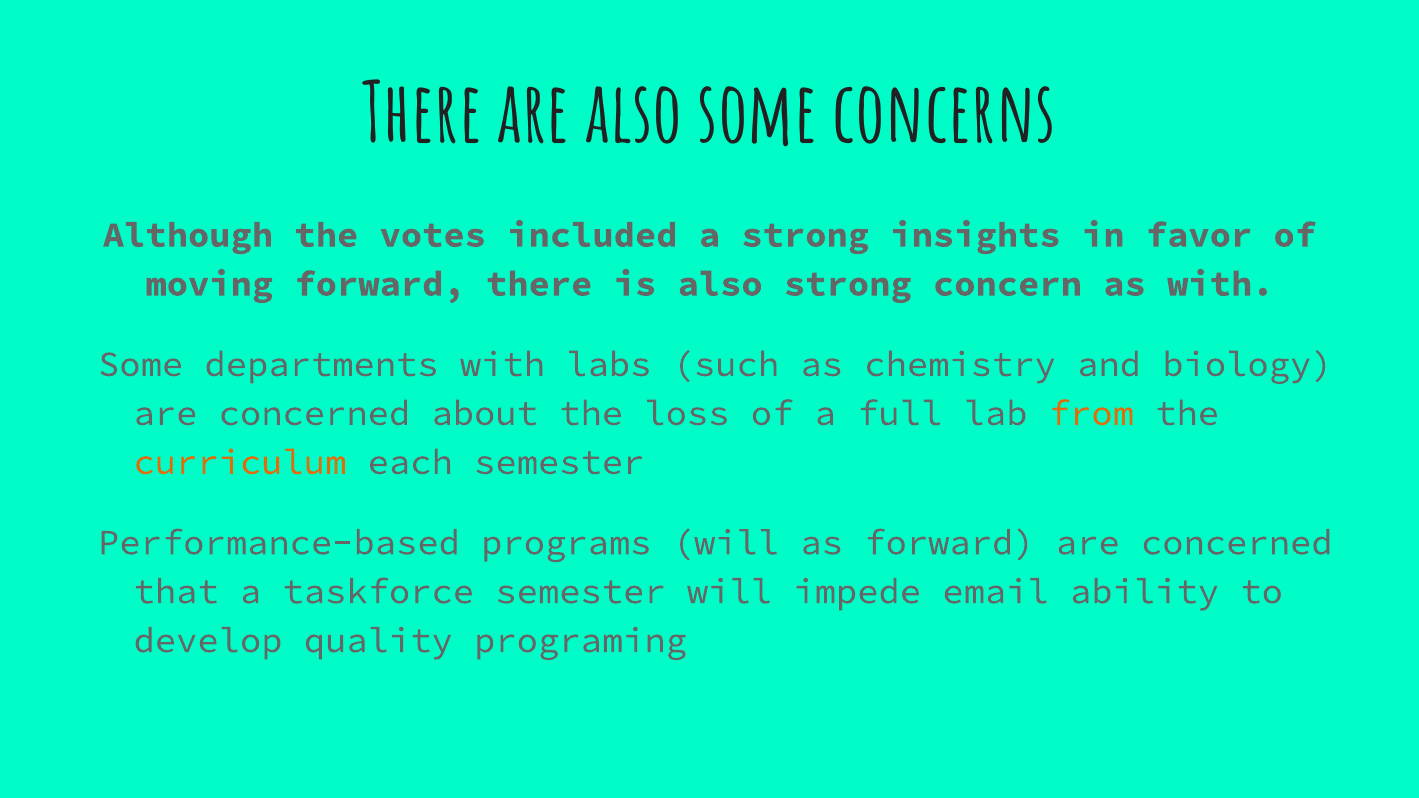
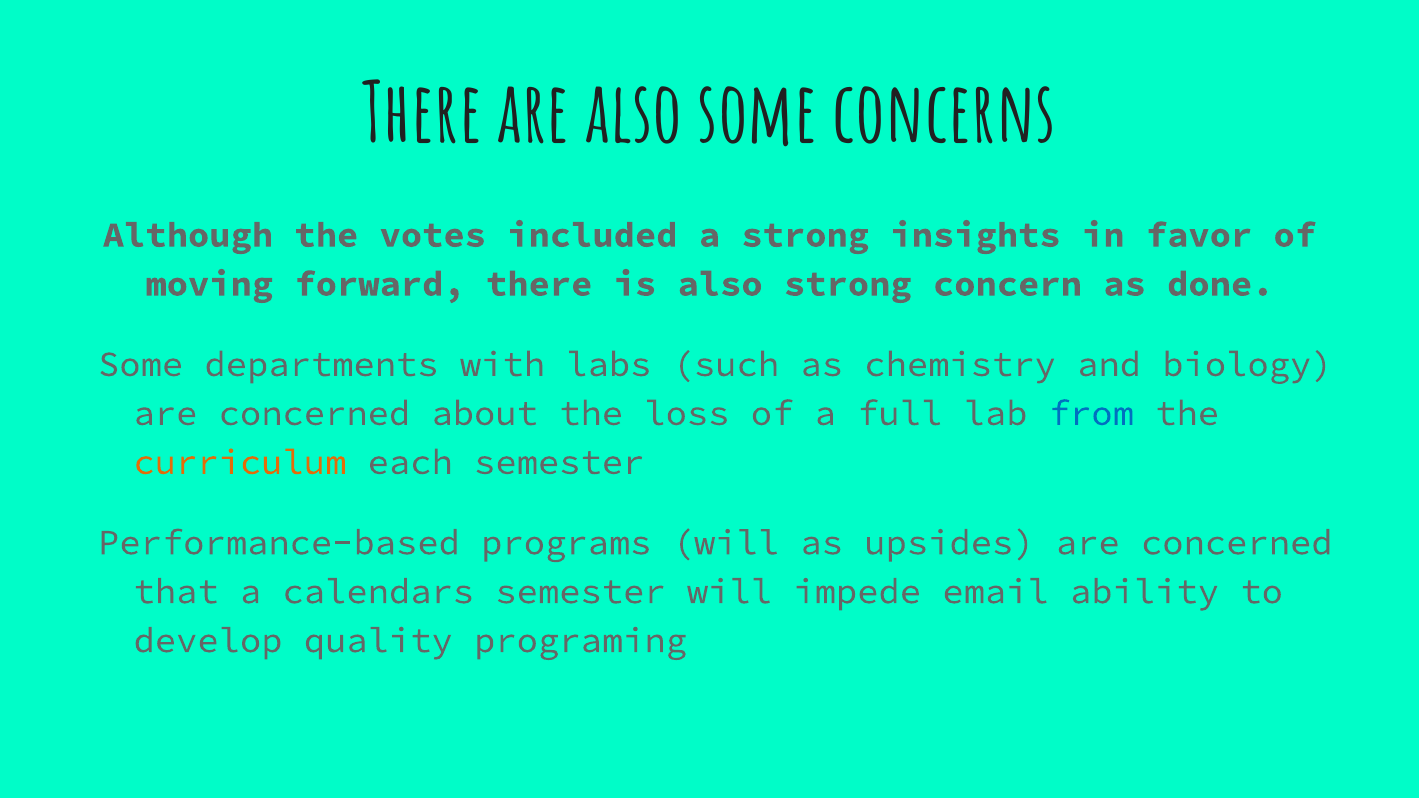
as with: with -> done (1220, 284)
from colour: orange -> blue (1091, 413)
as forward: forward -> upsides (949, 543)
taskforce: taskforce -> calendars (378, 592)
